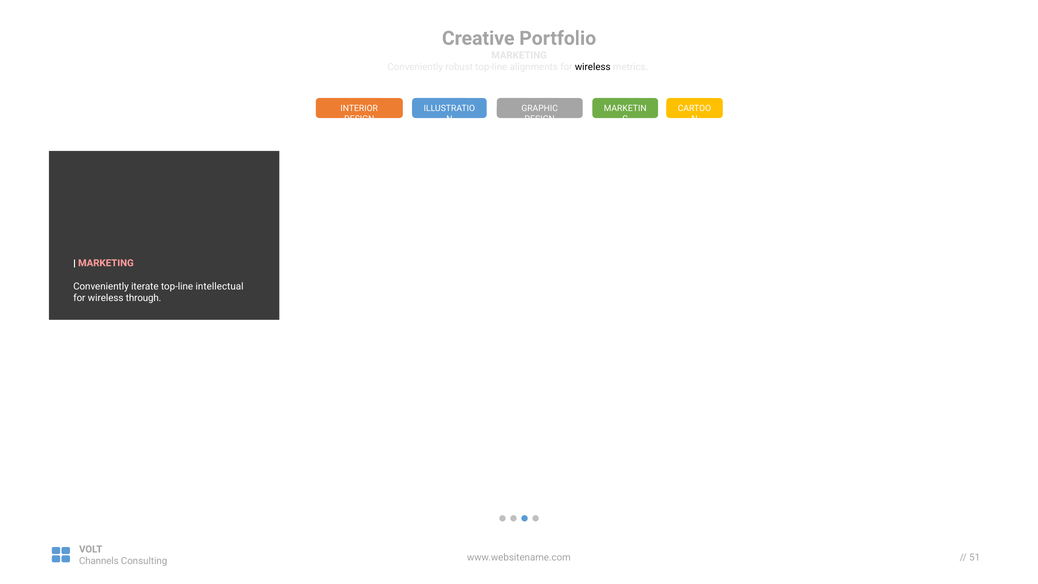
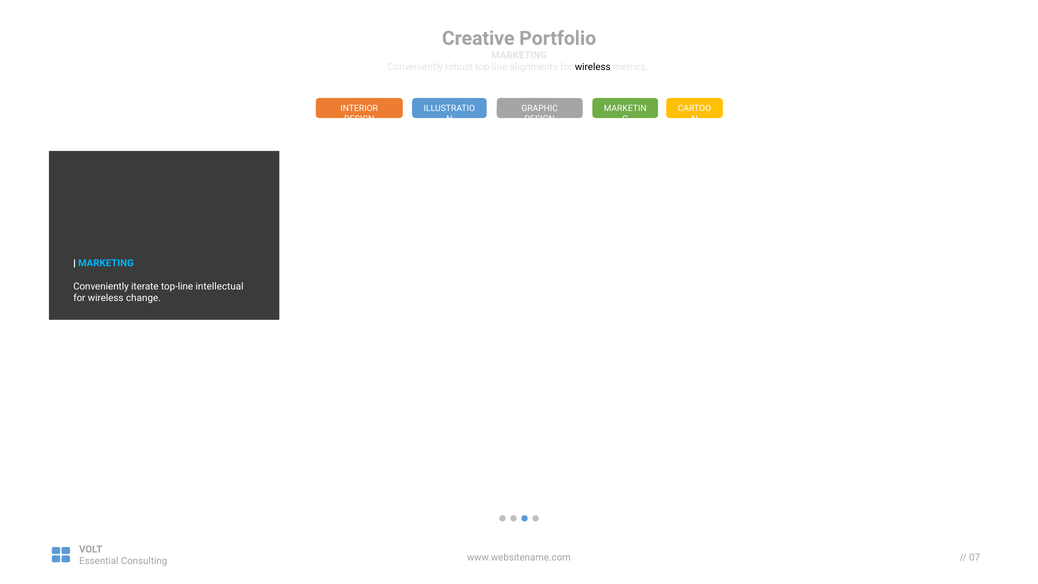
MARKETING colour: pink -> light blue (106, 263)
through: through -> change (143, 298)
Channels: Channels -> Essential (99, 561)
51: 51 -> 07 (975, 557)
